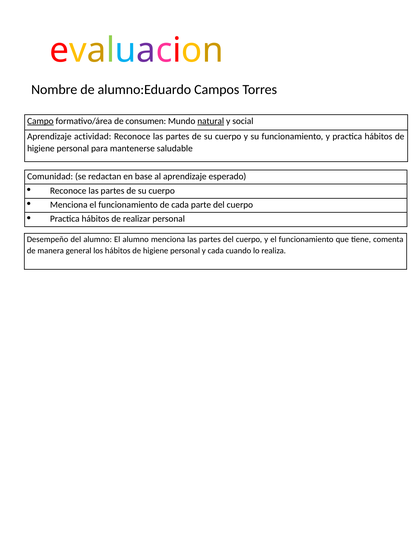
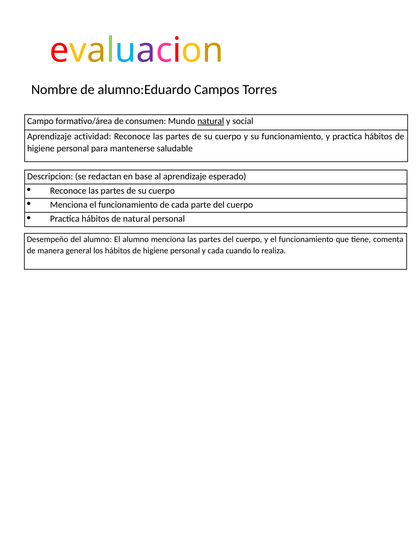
Campo underline: present -> none (40, 121)
Comunidad: Comunidad -> Descripcion (50, 176)
de realizar: realizar -> natural (137, 219)
